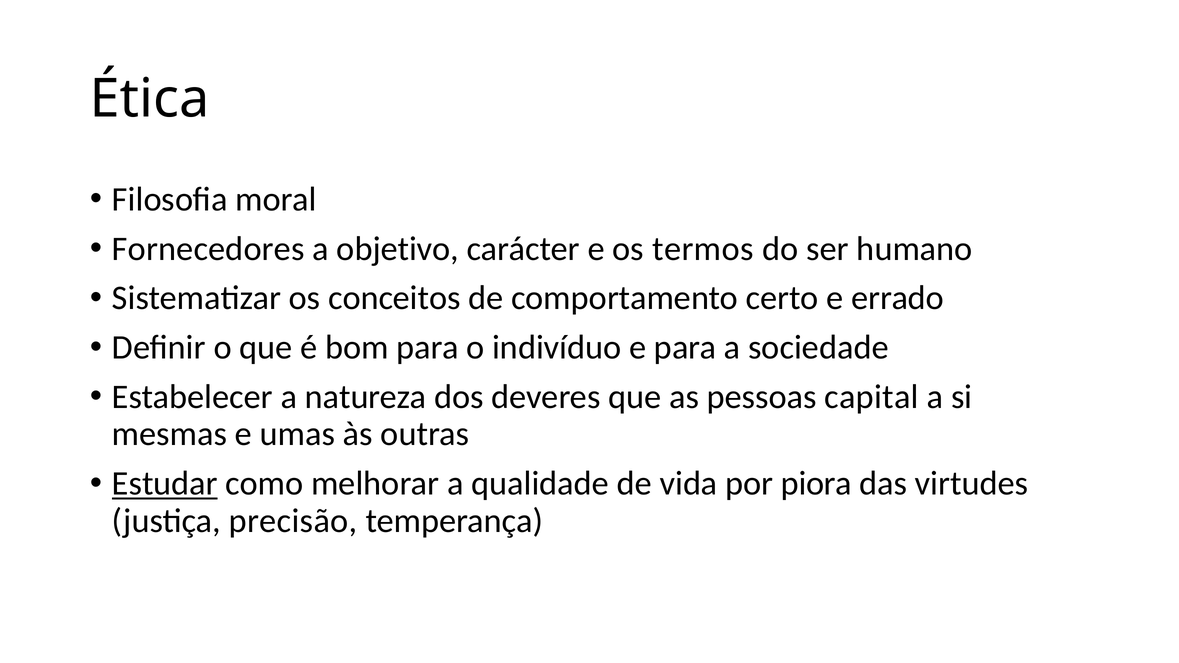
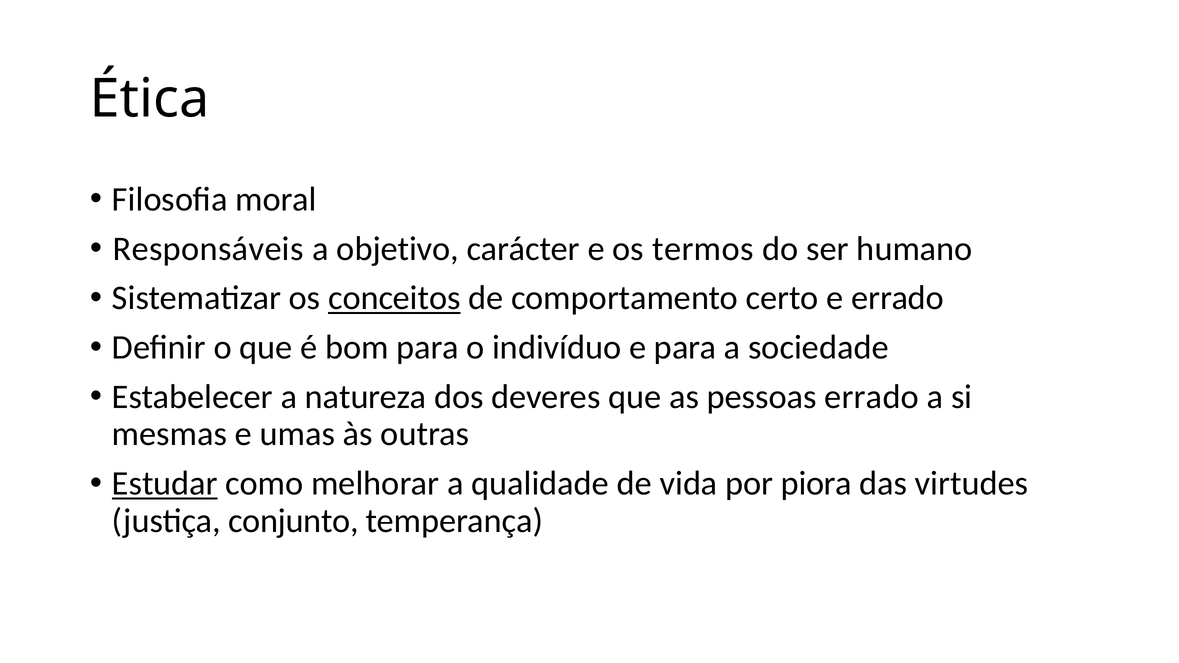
Fornecedores: Fornecedores -> Responsáveis (208, 249)
conceitos underline: none -> present (394, 298)
pessoas capital: capital -> errado (872, 397)
precisão: precisão -> conjunto (293, 521)
